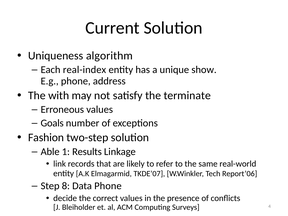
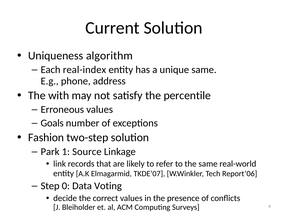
unique show: show -> same (204, 70)
terminate: terminate -> percentile (187, 95)
Able: Able -> Park (50, 152)
Results: Results -> Source (87, 152)
8: 8 -> 0 (66, 186)
Data Phone: Phone -> Voting (108, 186)
